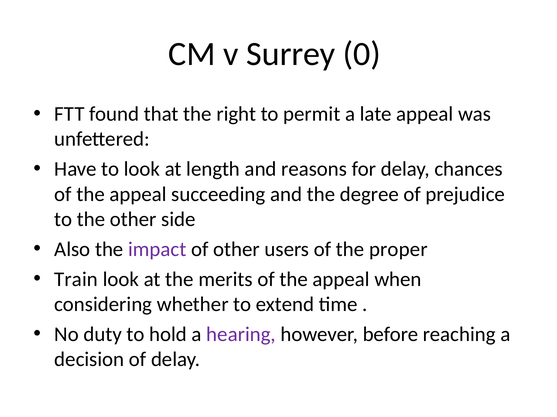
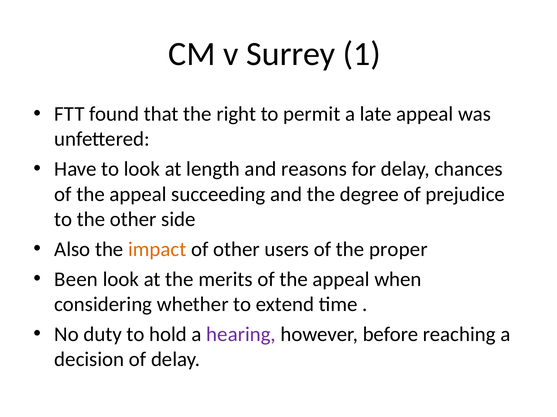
0: 0 -> 1 (362, 54)
impact colour: purple -> orange (157, 250)
Train: Train -> Been (76, 280)
